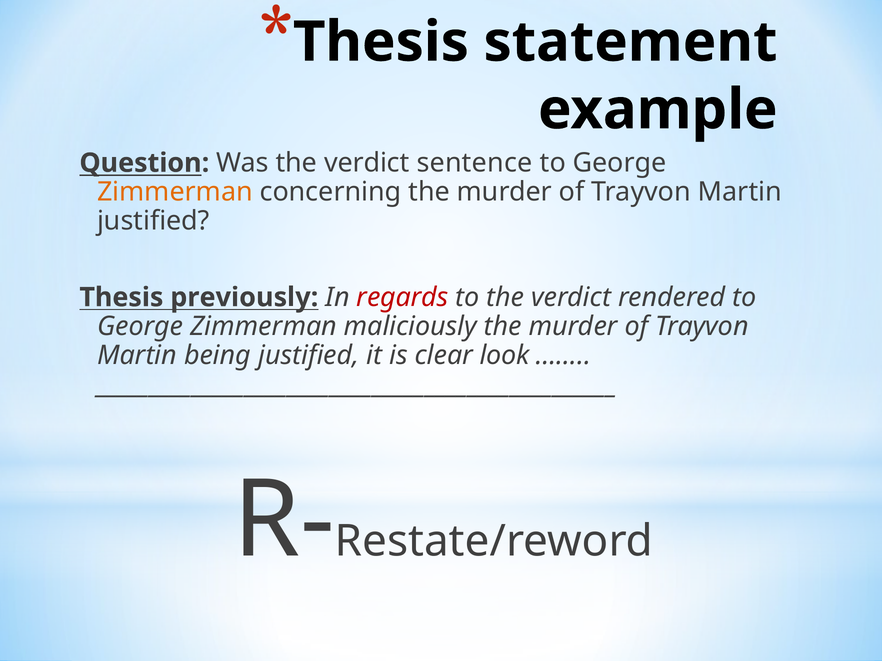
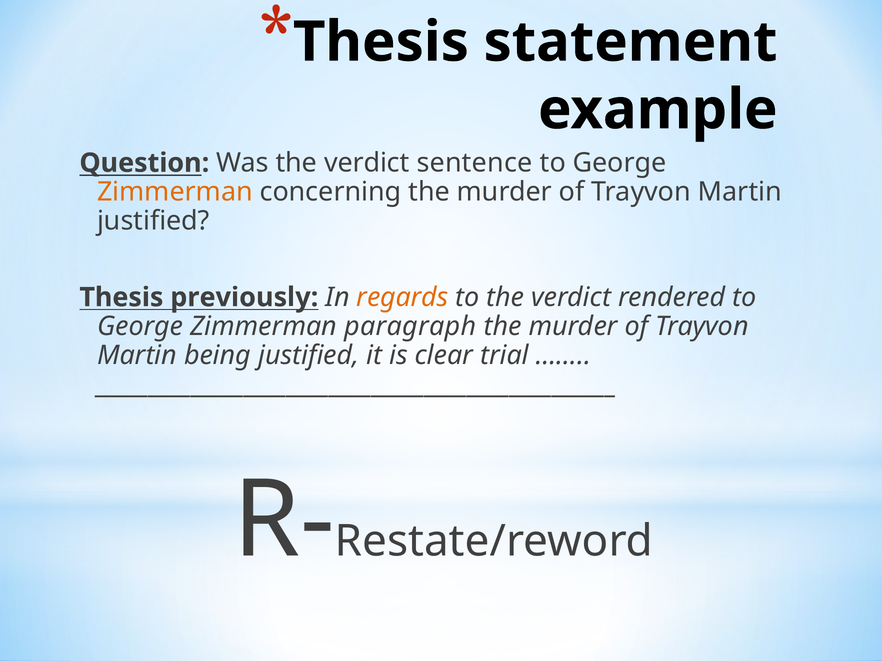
regards colour: red -> orange (403, 298)
maliciously: maliciously -> paragraph (410, 327)
look: look -> trial (505, 356)
